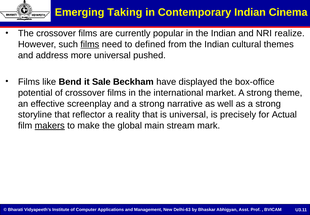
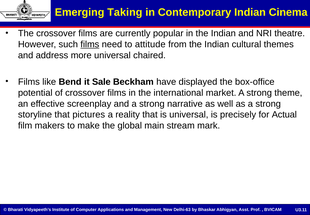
realize: realize -> theatre (290, 33)
defined: defined -> attitude (150, 44)
pushed: pushed -> chaired (149, 55)
reflector: reflector -> pictures (89, 115)
makers underline: present -> none (50, 125)
